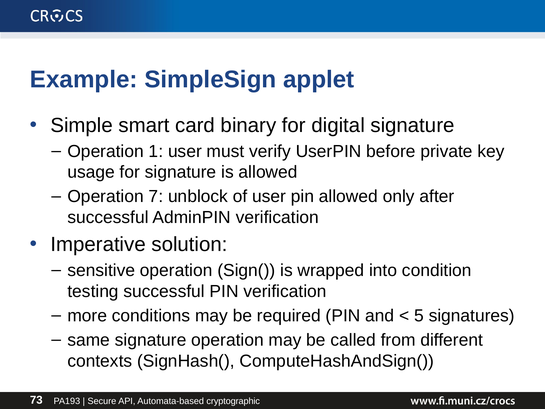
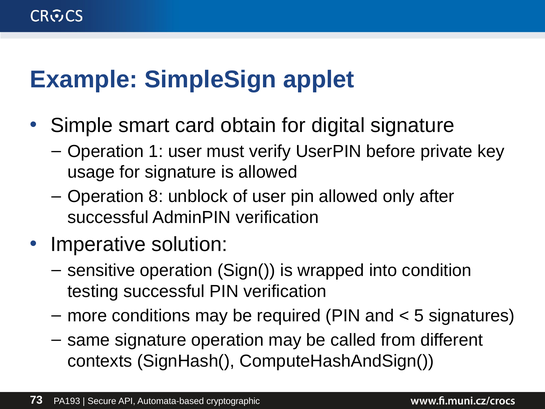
binary: binary -> obtain (248, 125)
7: 7 -> 8 (156, 196)
